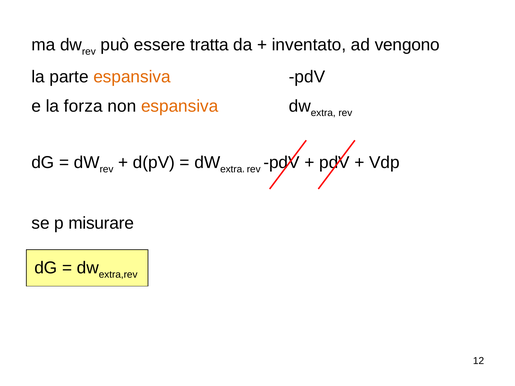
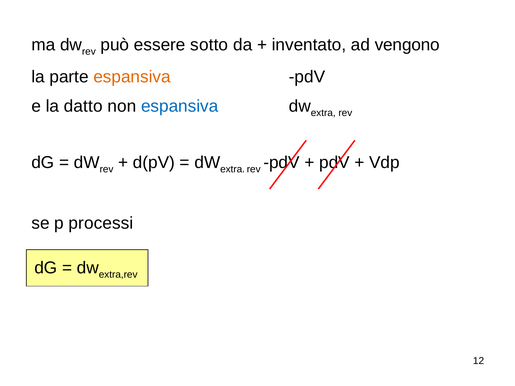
tratta: tratta -> sotto (209, 45)
forza: forza -> datto (83, 106)
espansiva colour: orange -> blue (180, 106)
misurare: misurare -> processi (101, 223)
